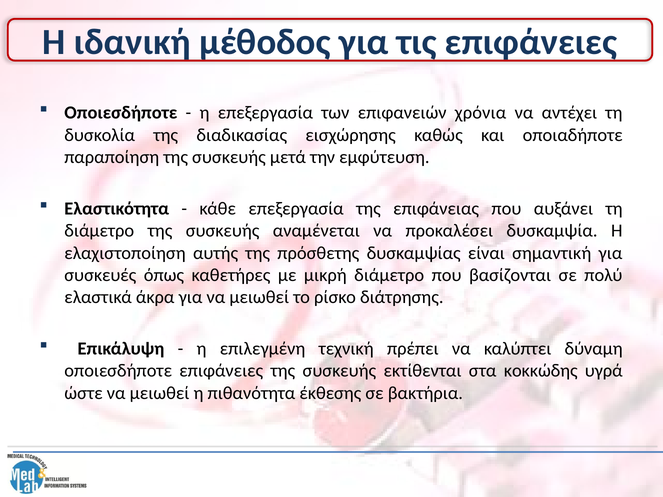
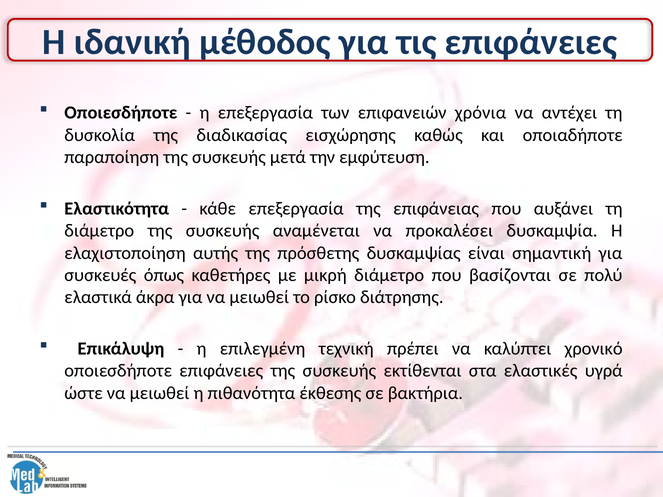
δύναμη: δύναμη -> χρονικό (594, 349)
κοκκώδης: κοκκώδης -> ελαστικές (541, 371)
